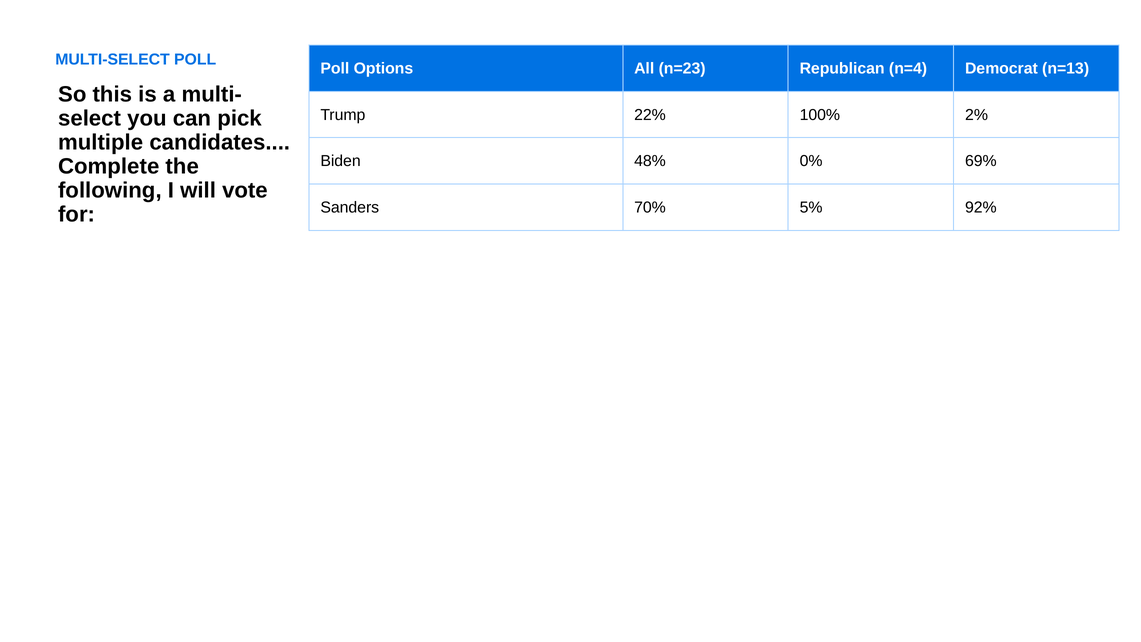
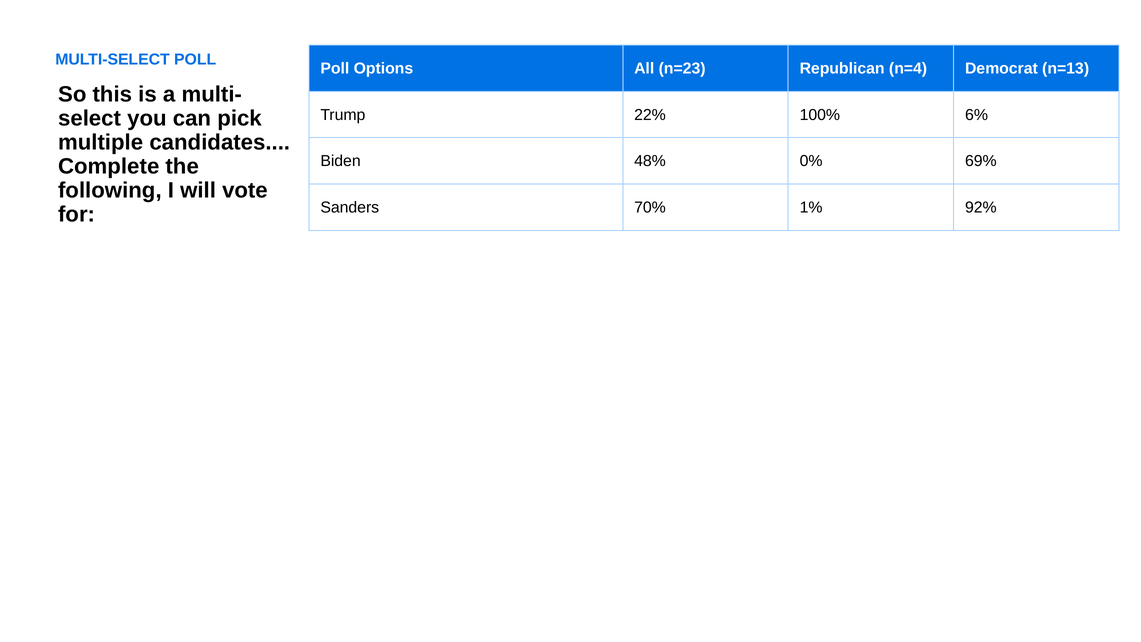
2%: 2% -> 6% (977, 115)
5%: 5% -> 1% (811, 207)
